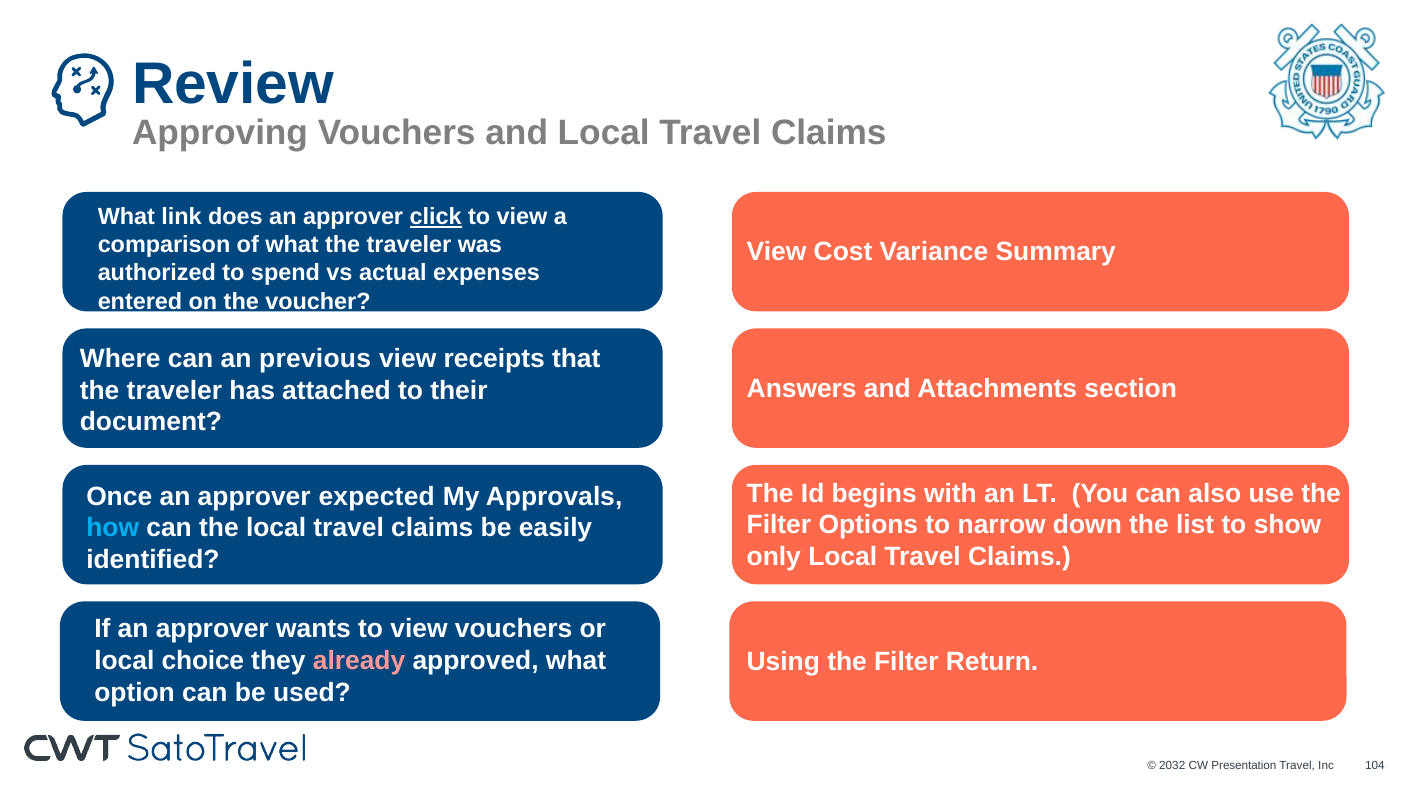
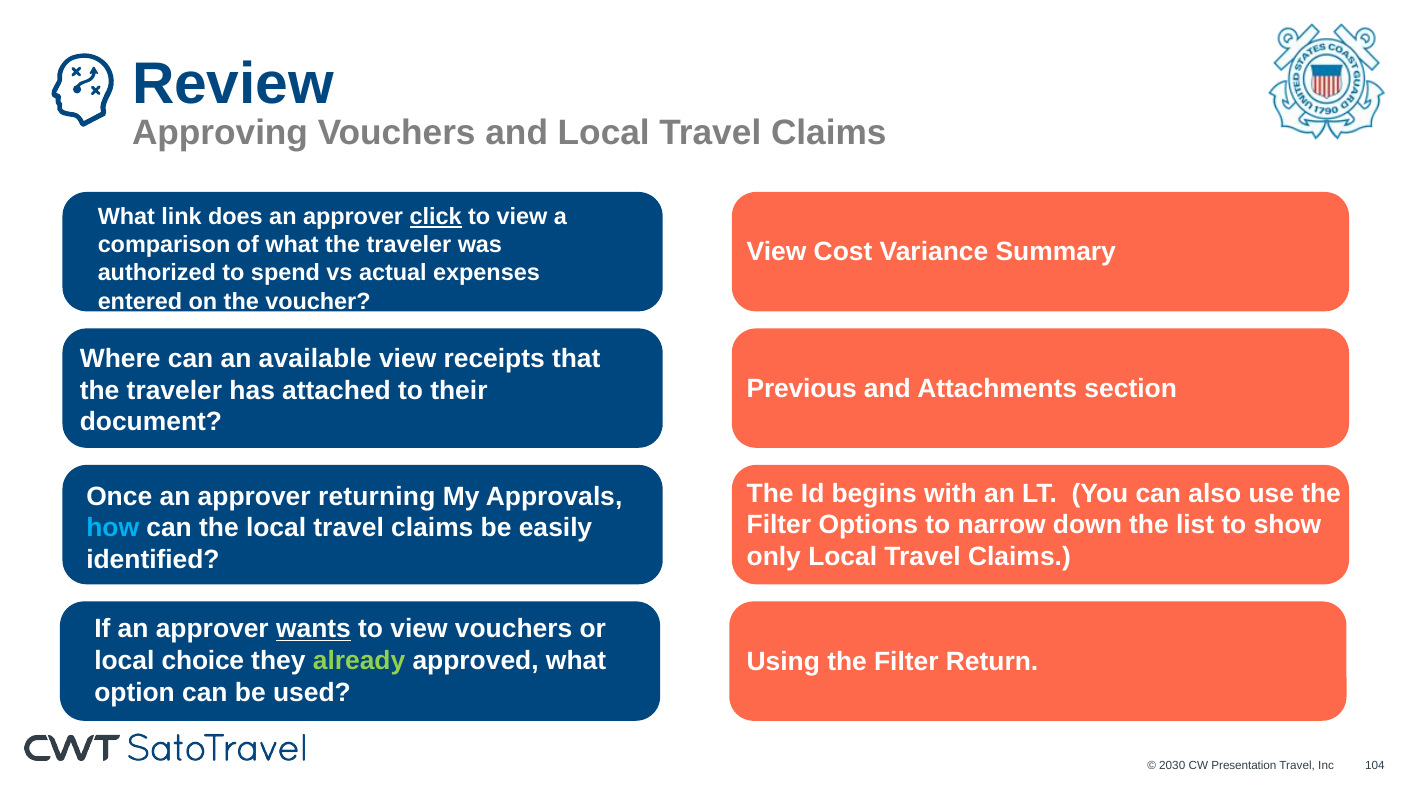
previous: previous -> available (315, 358)
Answers: Answers -> Previous (802, 388)
expected: expected -> returning (377, 496)
wants underline: none -> present (313, 629)
already colour: pink -> light green (359, 660)
2032: 2032 -> 2030 (1172, 766)
